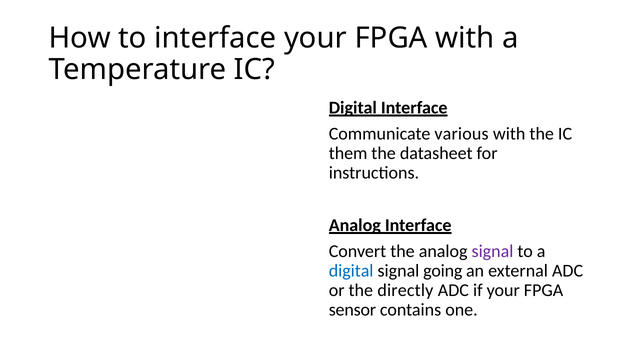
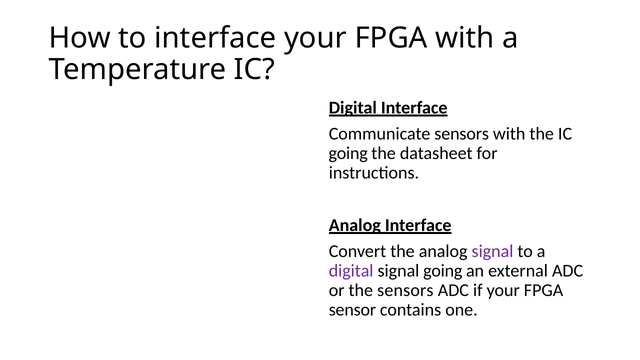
Communicate various: various -> sensors (462, 134)
them: them -> going (348, 153)
digital colour: blue -> purple (351, 271)
the directly: directly -> sensors (405, 290)
